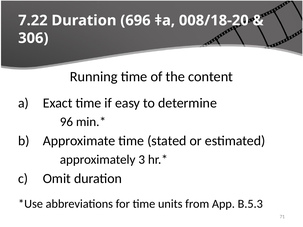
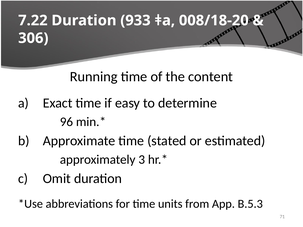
696: 696 -> 933 (135, 20)
